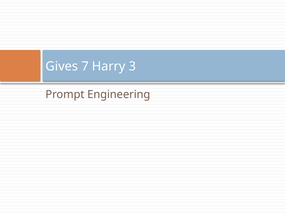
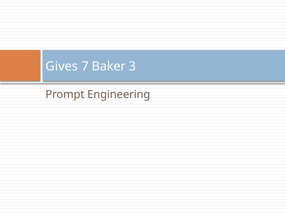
Harry: Harry -> Baker (109, 66)
